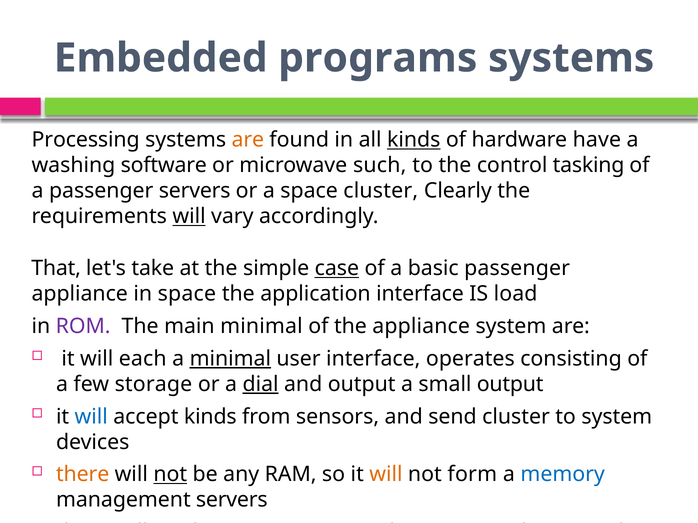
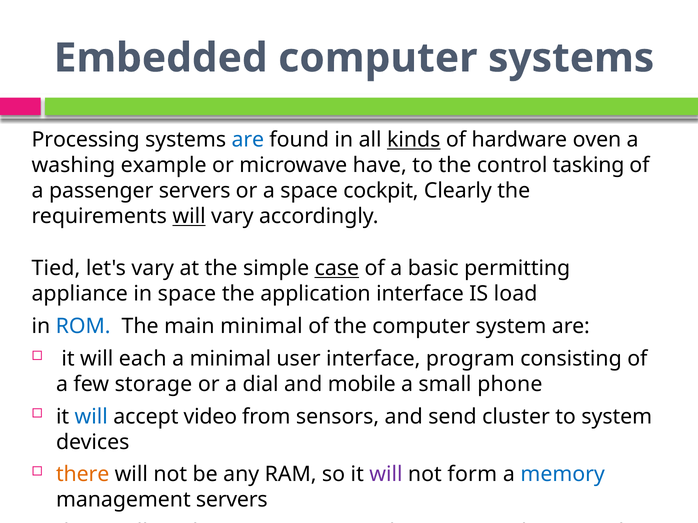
Embedded programs: programs -> computer (378, 58)
are colour: orange -> blue (248, 140)
have: have -> oven (597, 140)
software: software -> example (164, 165)
such: such -> have (380, 165)
space cluster: cluster -> cockpit (381, 191)
That: That -> Tied (56, 269)
let's take: take -> vary (153, 269)
basic passenger: passenger -> permitting (517, 269)
ROM colour: purple -> blue (83, 327)
the appliance: appliance -> computer (421, 327)
minimal underline: present -> none (230, 359)
operates: operates -> program (470, 359)
dial underline: present -> none (261, 385)
and output: output -> mobile (362, 385)
small output: output -> phone (510, 385)
accept kinds: kinds -> video (210, 417)
not underline: present -> none (170, 475)
will colour: orange -> purple (386, 475)
